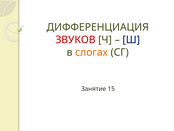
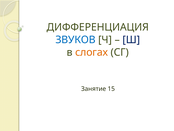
ЗВУКОВ colour: red -> blue (75, 40)
